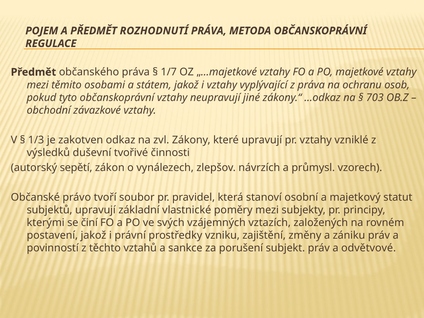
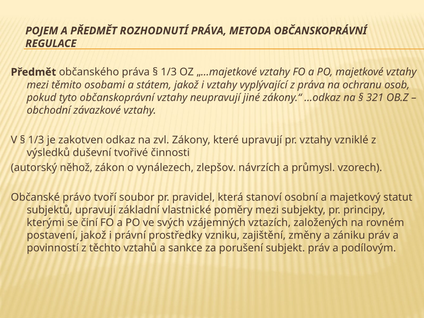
1/7: 1/7 -> 1/3 (169, 72)
703: 703 -> 321 (375, 98)
sepětí: sepětí -> něhož (76, 168)
odvětvové: odvětvové -> podílovým (369, 248)
